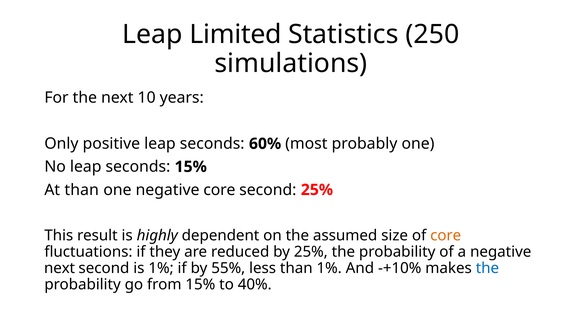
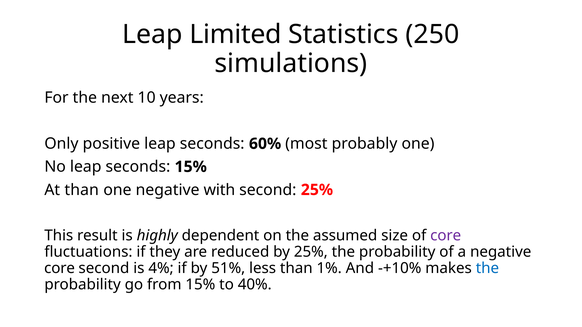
negative core: core -> with (219, 190)
core colour: orange -> purple (446, 236)
next: next -> core (60, 269)
is 1%: 1% -> 4% (161, 269)
55%: 55% -> 51% (228, 269)
